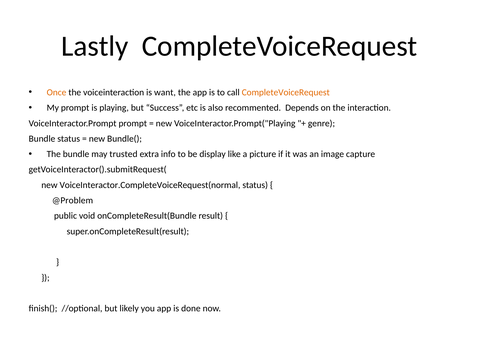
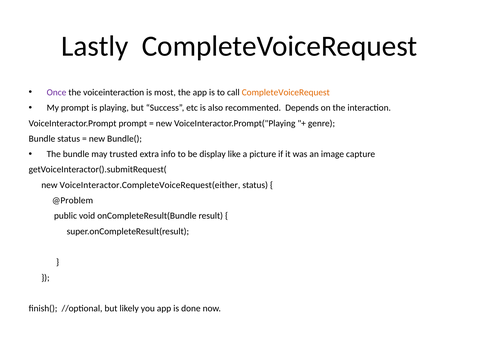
Once colour: orange -> purple (57, 92)
want: want -> most (165, 92)
VoiceInteractor.CompleteVoiceRequest(normal: VoiceInteractor.CompleteVoiceRequest(normal -> VoiceInteractor.CompleteVoiceRequest(either (150, 185)
